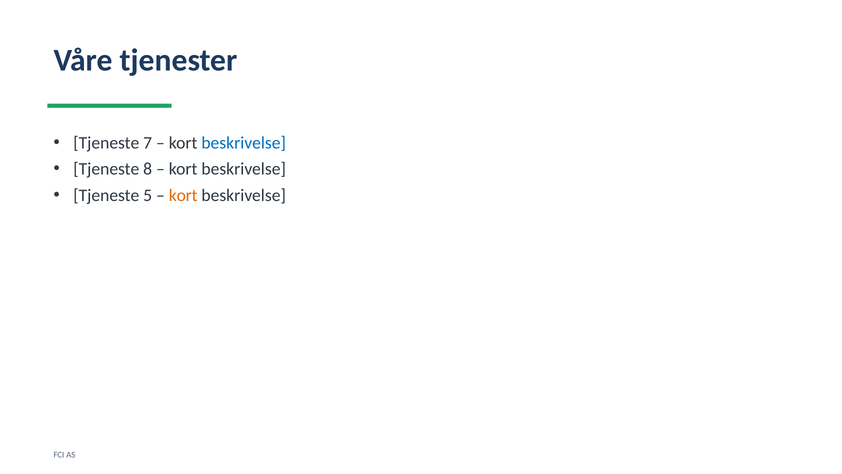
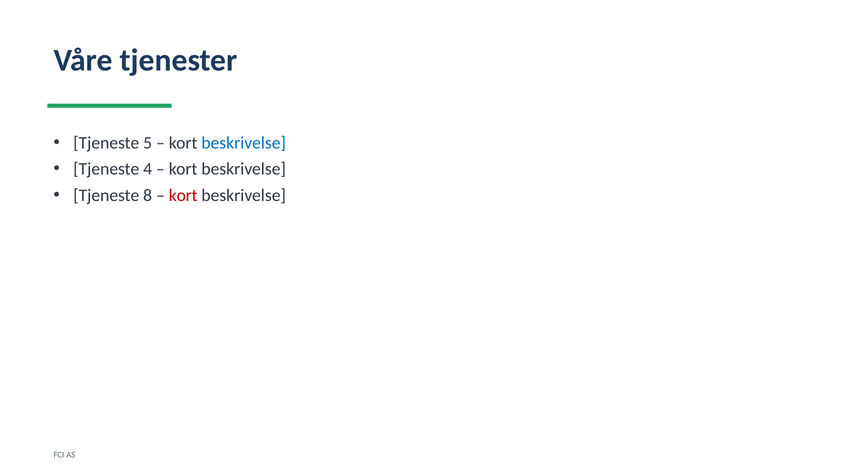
7: 7 -> 5 (148, 143)
8: 8 -> 4 (148, 169)
5: 5 -> 8 (148, 195)
kort colour: orange -> red (183, 195)
